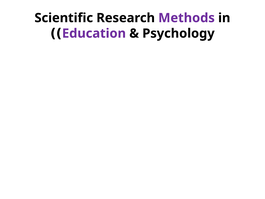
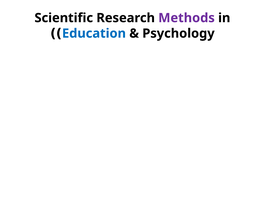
Education colour: purple -> blue (94, 33)
